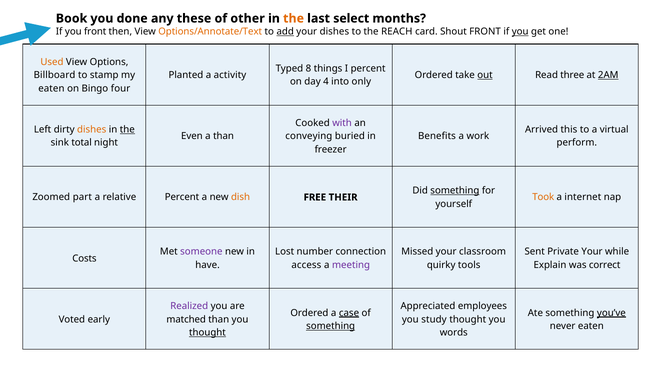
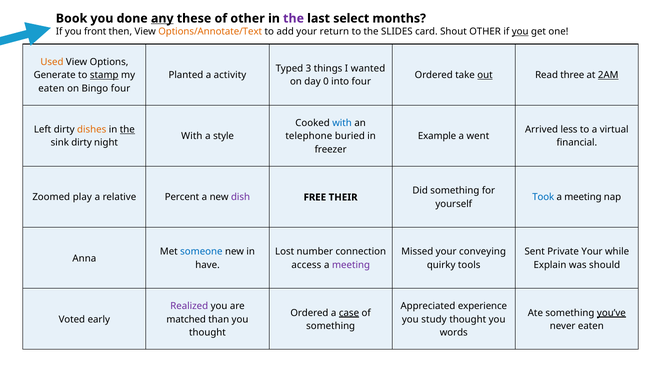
any underline: none -> present (162, 18)
the colour: orange -> purple (294, 18)
add underline: present -> none (285, 31)
your dishes: dishes -> return (334, 31)
REACH: REACH -> SLIDES (397, 31)
Shout FRONT: FRONT -> OTHER (485, 31)
8: 8 -> 3 (308, 69)
I percent: percent -> wanted (368, 69)
Billboard: Billboard -> Generate (55, 75)
stamp underline: none -> present (104, 75)
4: 4 -> 0 (326, 82)
into only: only -> four (361, 82)
with colour: purple -> blue (342, 123)
this: this -> less (569, 130)
Even: Even -> With (192, 136)
a than: than -> style (224, 136)
conveying: conveying -> telephone (309, 136)
Benefits: Benefits -> Example (437, 136)
work: work -> went (478, 136)
sink total: total -> dirty (82, 143)
perform: perform -> financial (577, 143)
something underline: present -> none (455, 191)
part: part -> play (82, 197)
dish colour: orange -> purple (241, 197)
Took colour: orange -> blue (543, 197)
internet: internet -> meeting (583, 197)
someone colour: purple -> blue (201, 252)
classroom: classroom -> conveying (483, 252)
Costs: Costs -> Anna (84, 258)
correct: correct -> should (605, 265)
employees: employees -> experience (482, 306)
something underline: present -> none (331, 326)
thought underline: present -> none (207, 333)
